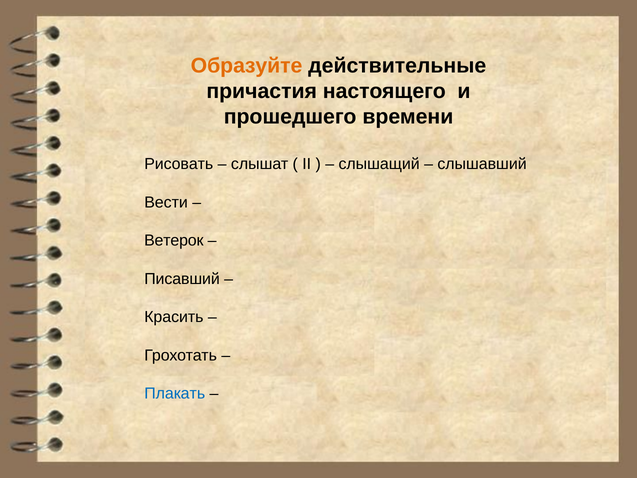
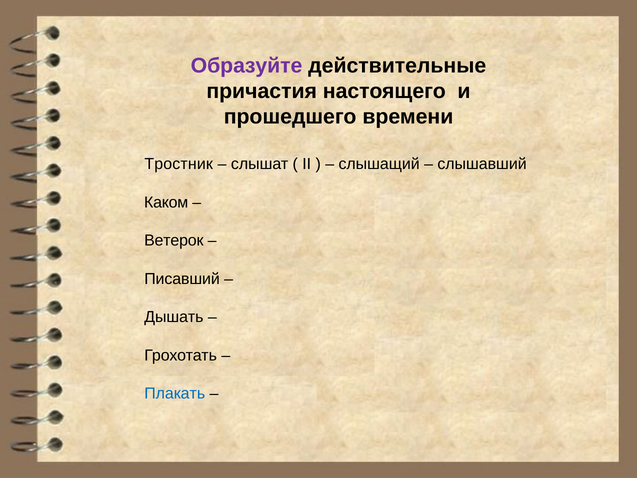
Образуйте colour: orange -> purple (247, 66)
Рисовать: Рисовать -> Тростник (179, 164)
Вести: Вести -> Каком (166, 202)
Красить: Красить -> Дышать (174, 317)
